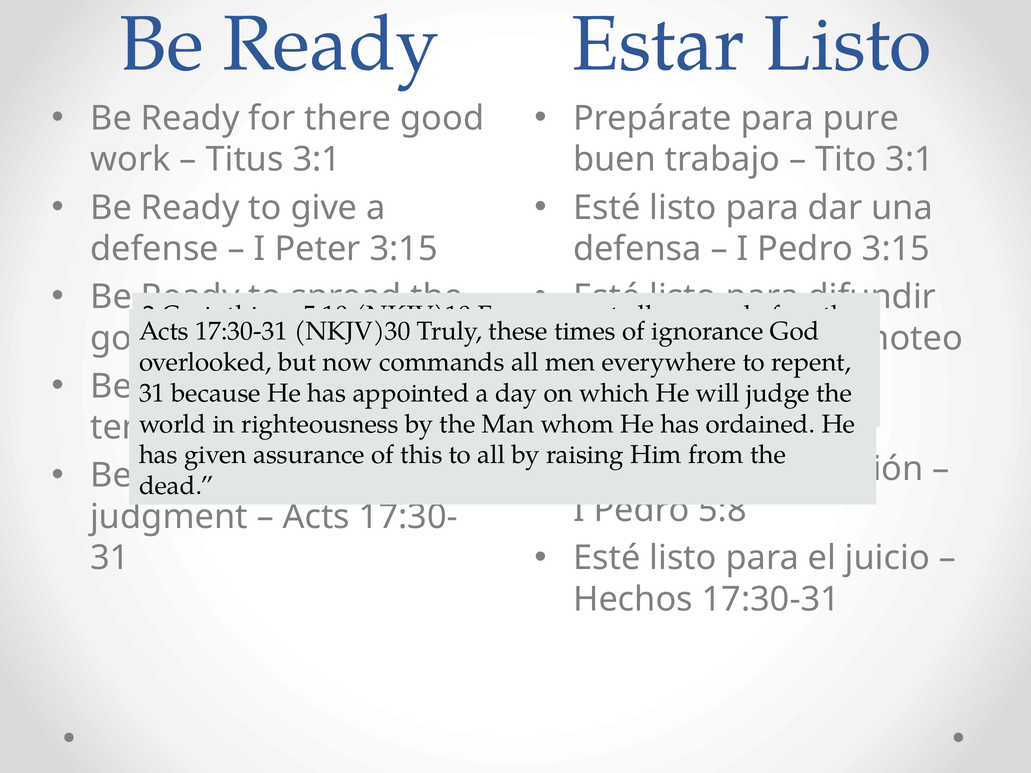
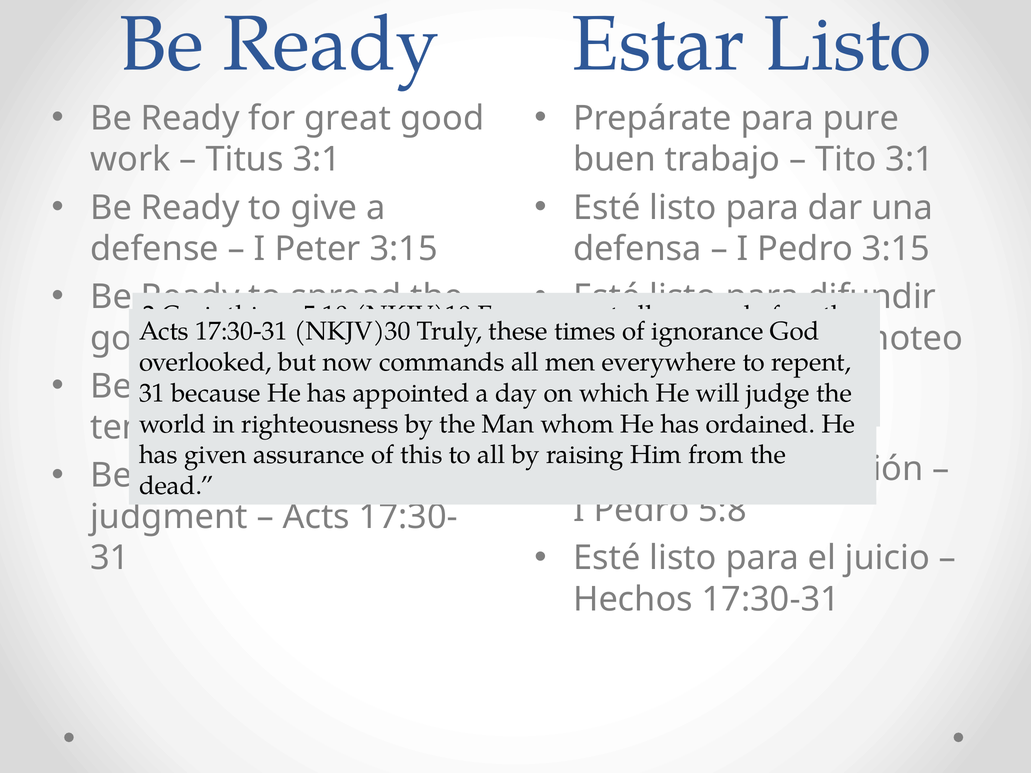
there: there -> great (348, 118)
